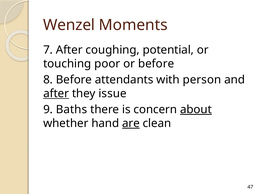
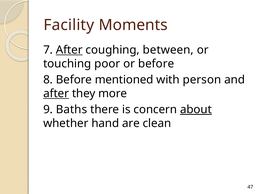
Wenzel: Wenzel -> Facility (69, 25)
After underline: none -> present (69, 50)
potential: potential -> between (168, 50)
attendants: attendants -> mentioned (124, 80)
issue: issue -> more (113, 94)
are underline: present -> none (131, 123)
